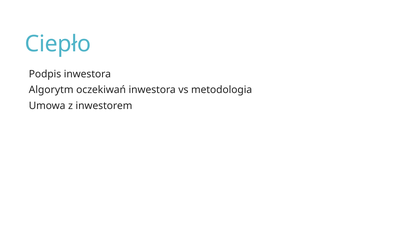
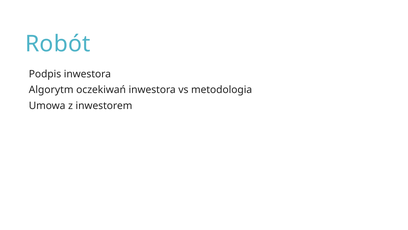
Ciepło: Ciepło -> Robót (58, 44)
